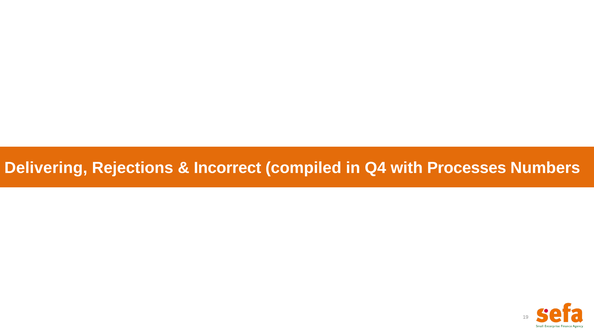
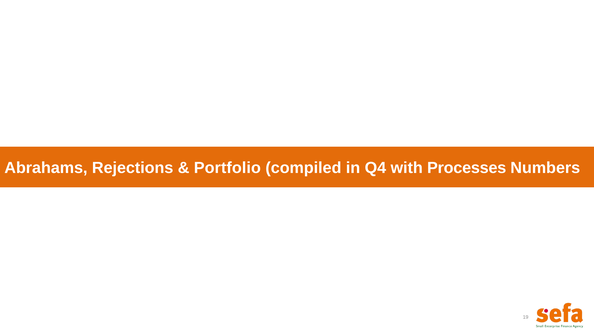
Delivering: Delivering -> Abrahams (46, 168)
Incorrect: Incorrect -> Portfolio (227, 168)
